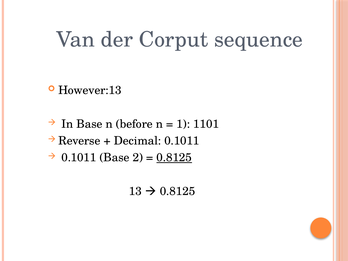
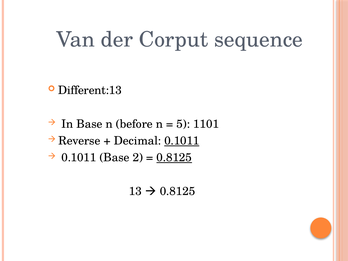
However:13: However:13 -> Different:13 (90, 90)
1: 1 -> 5 (183, 124)
0.1011 underline: none -> present (182, 141)
